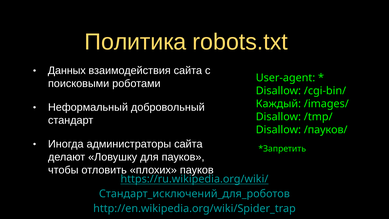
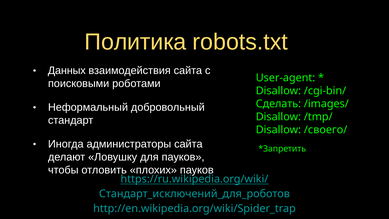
Каждый: Каждый -> Сделать (278, 104)
/пауков/: /пауков/ -> /своего/ (326, 130)
